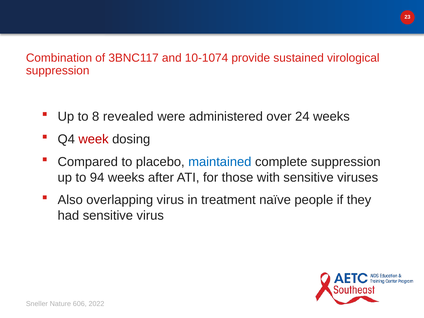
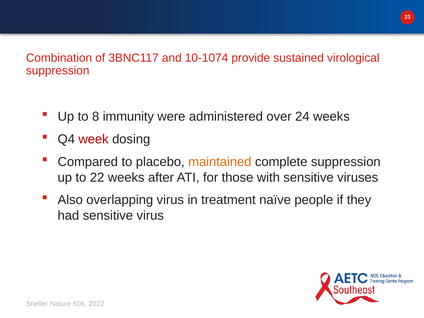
revealed: revealed -> immunity (128, 117)
maintained colour: blue -> orange (220, 162)
94: 94 -> 22 (97, 177)
